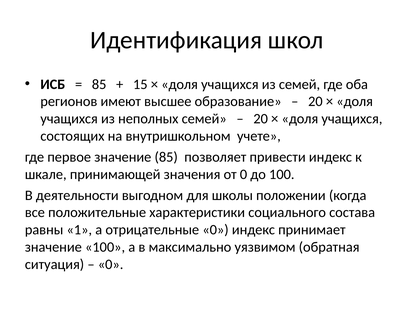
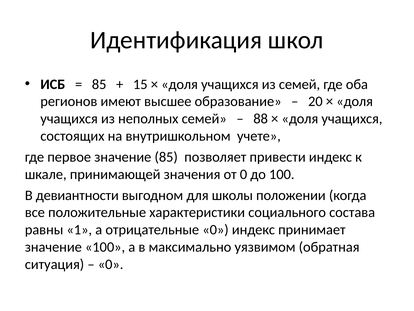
20: 20 -> 88 (261, 119)
деятельности: деятельности -> девиантности (77, 195)
